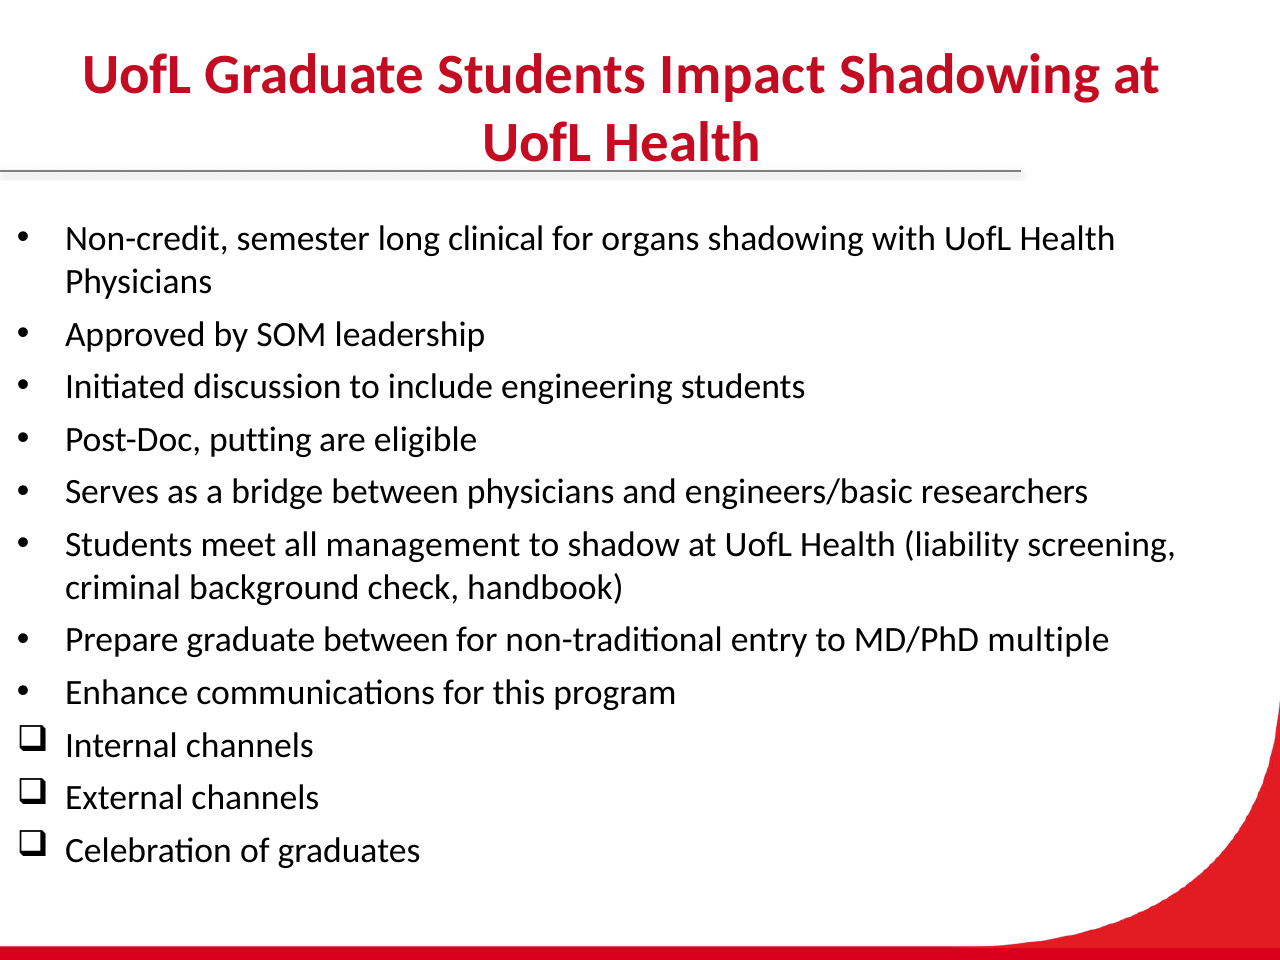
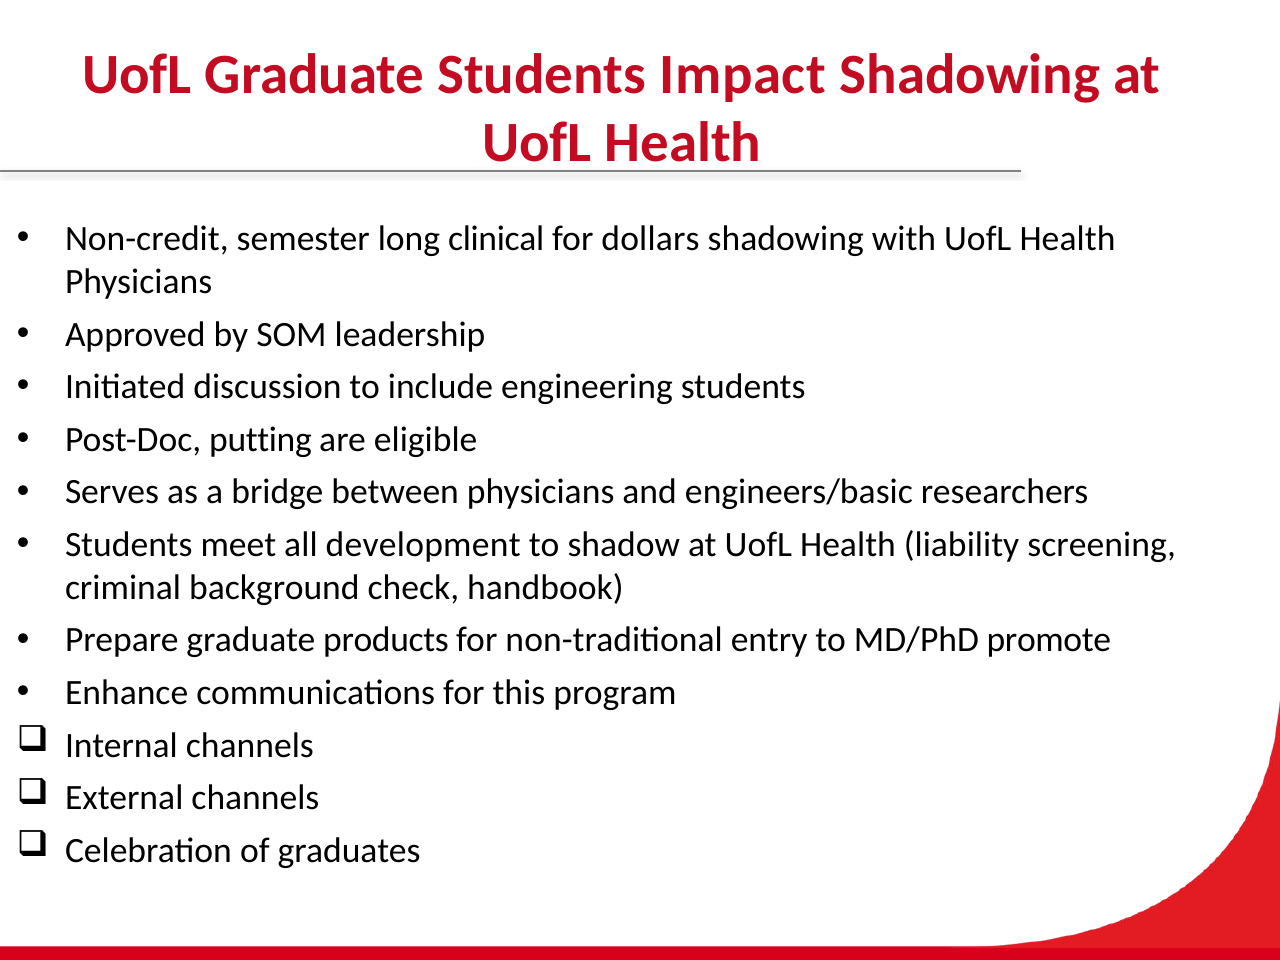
organs: organs -> dollars (650, 239)
management: management -> development (423, 545)
graduate between: between -> products (386, 640)
multiple: multiple -> promote (1049, 640)
